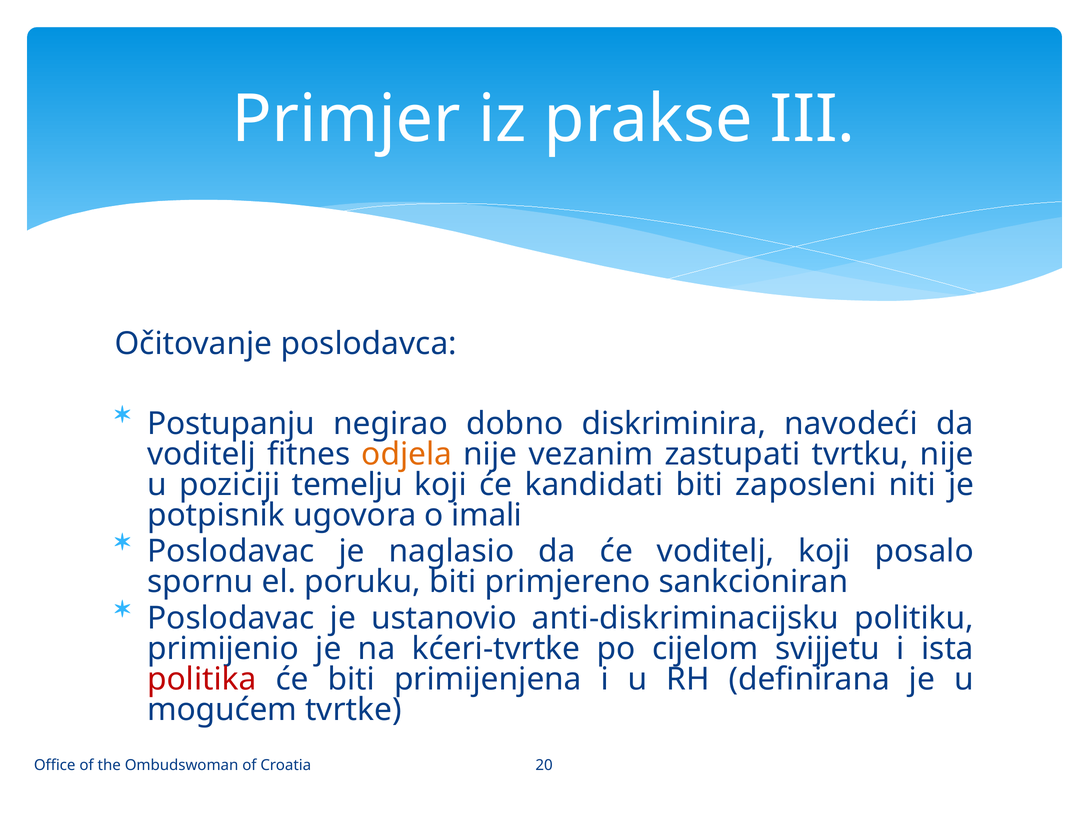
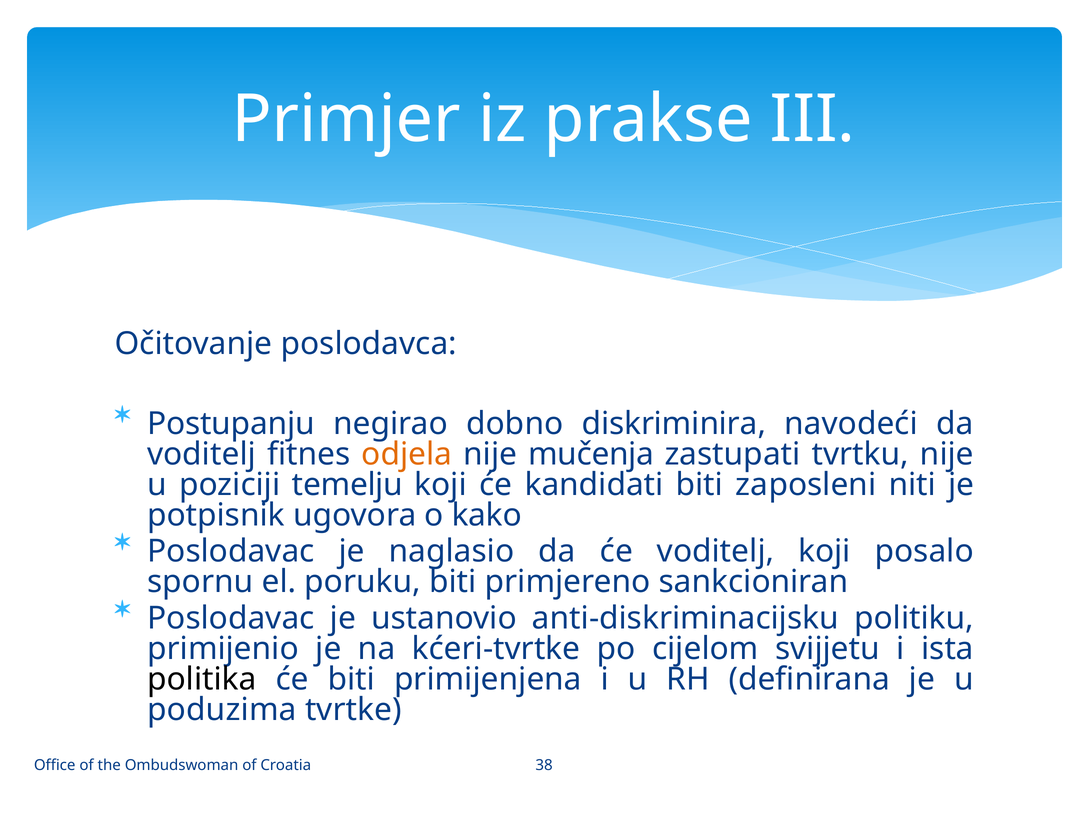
vezanim: vezanim -> mučenja (591, 454)
imali: imali -> kako (487, 515)
politika colour: red -> black (202, 679)
mogućem: mogućem -> poduzima (222, 710)
20: 20 -> 38 (544, 765)
